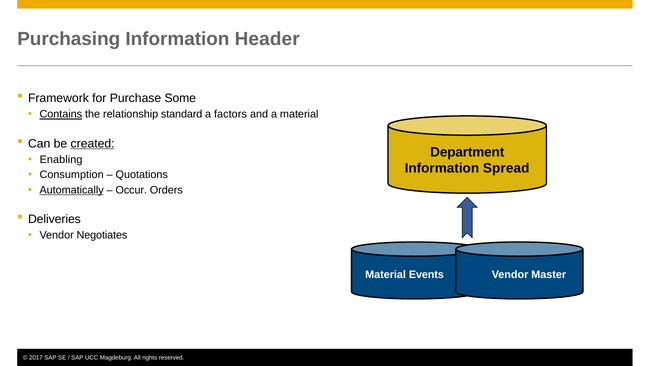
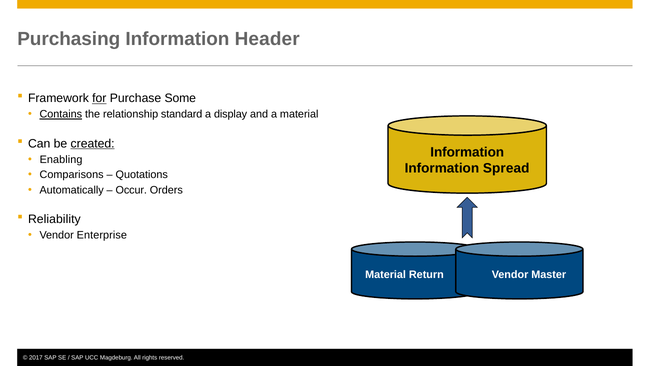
for underline: none -> present (99, 98)
factors: factors -> display (231, 114)
Department: Department -> Information (467, 152)
Consumption: Consumption -> Comparisons (72, 175)
Automatically underline: present -> none (72, 190)
Deliveries: Deliveries -> Reliability (54, 219)
Negotiates: Negotiates -> Enterprise (102, 235)
Events: Events -> Return (426, 274)
